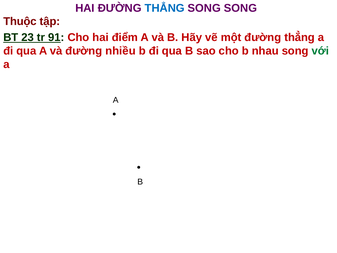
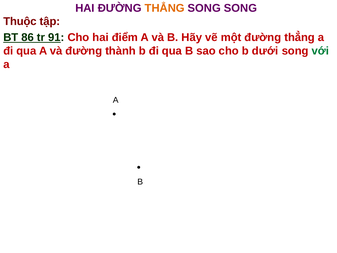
THẲNG colour: blue -> orange (165, 8)
23: 23 -> 86 (28, 37)
nhiều: nhiều -> thành (121, 51)
nhau: nhau -> dưới (265, 51)
